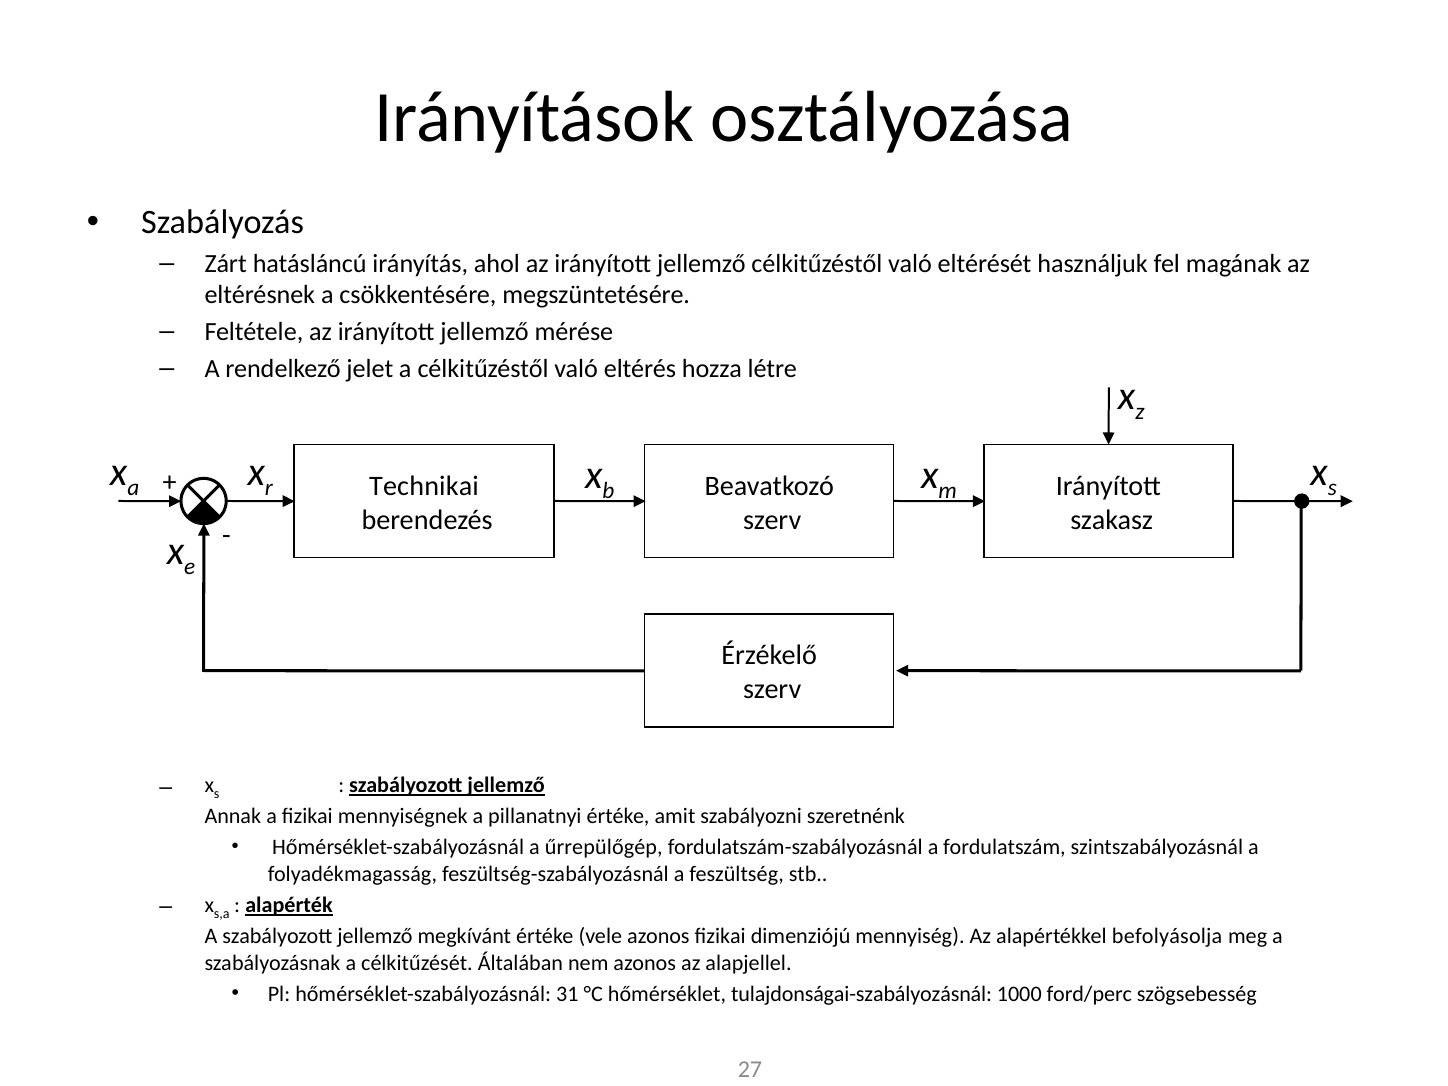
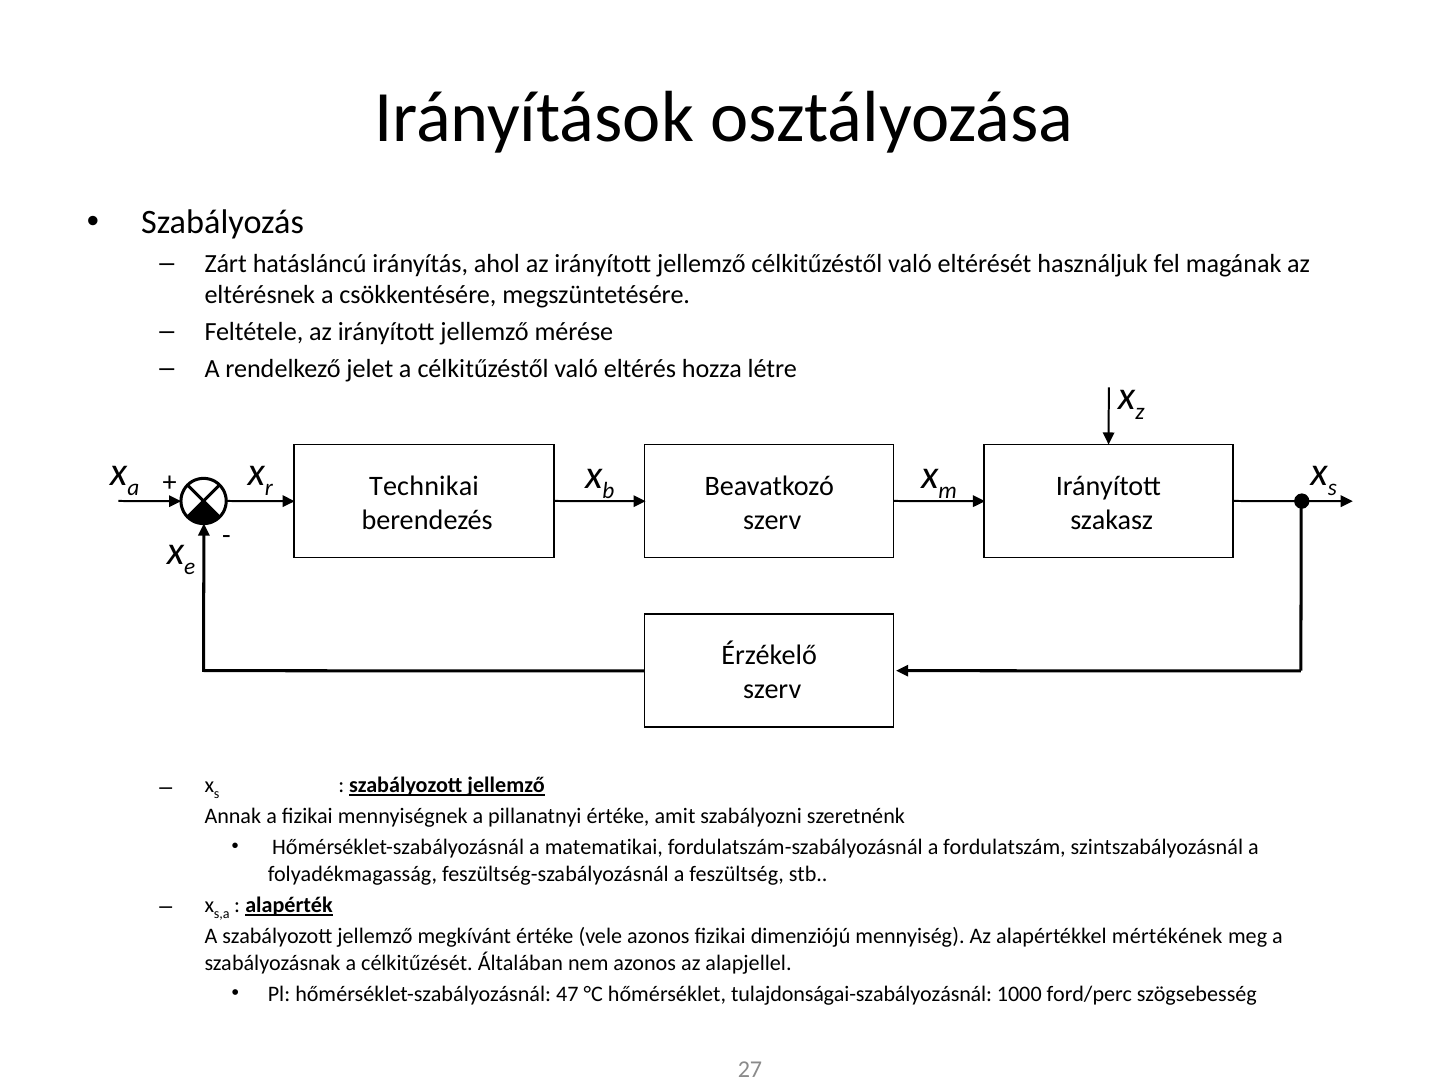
űrrepülőgép: űrrepülőgép -> matematikai (604, 847)
befolyásolja: befolyásolja -> mértékének (1167, 936)
31: 31 -> 47 (567, 994)
